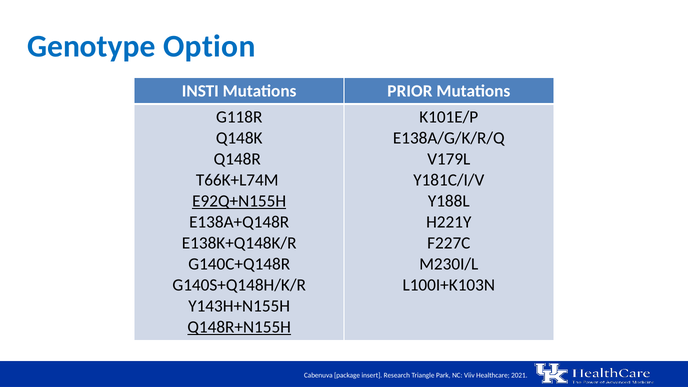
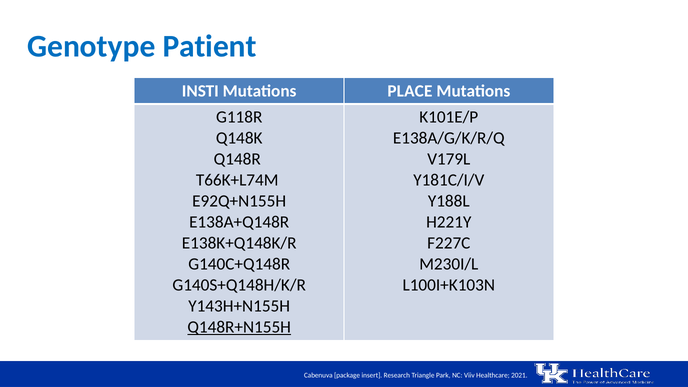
Option: Option -> Patient (210, 46)
PRIOR: PRIOR -> PLACE (410, 91)
E92Q+N155H underline: present -> none (239, 201)
